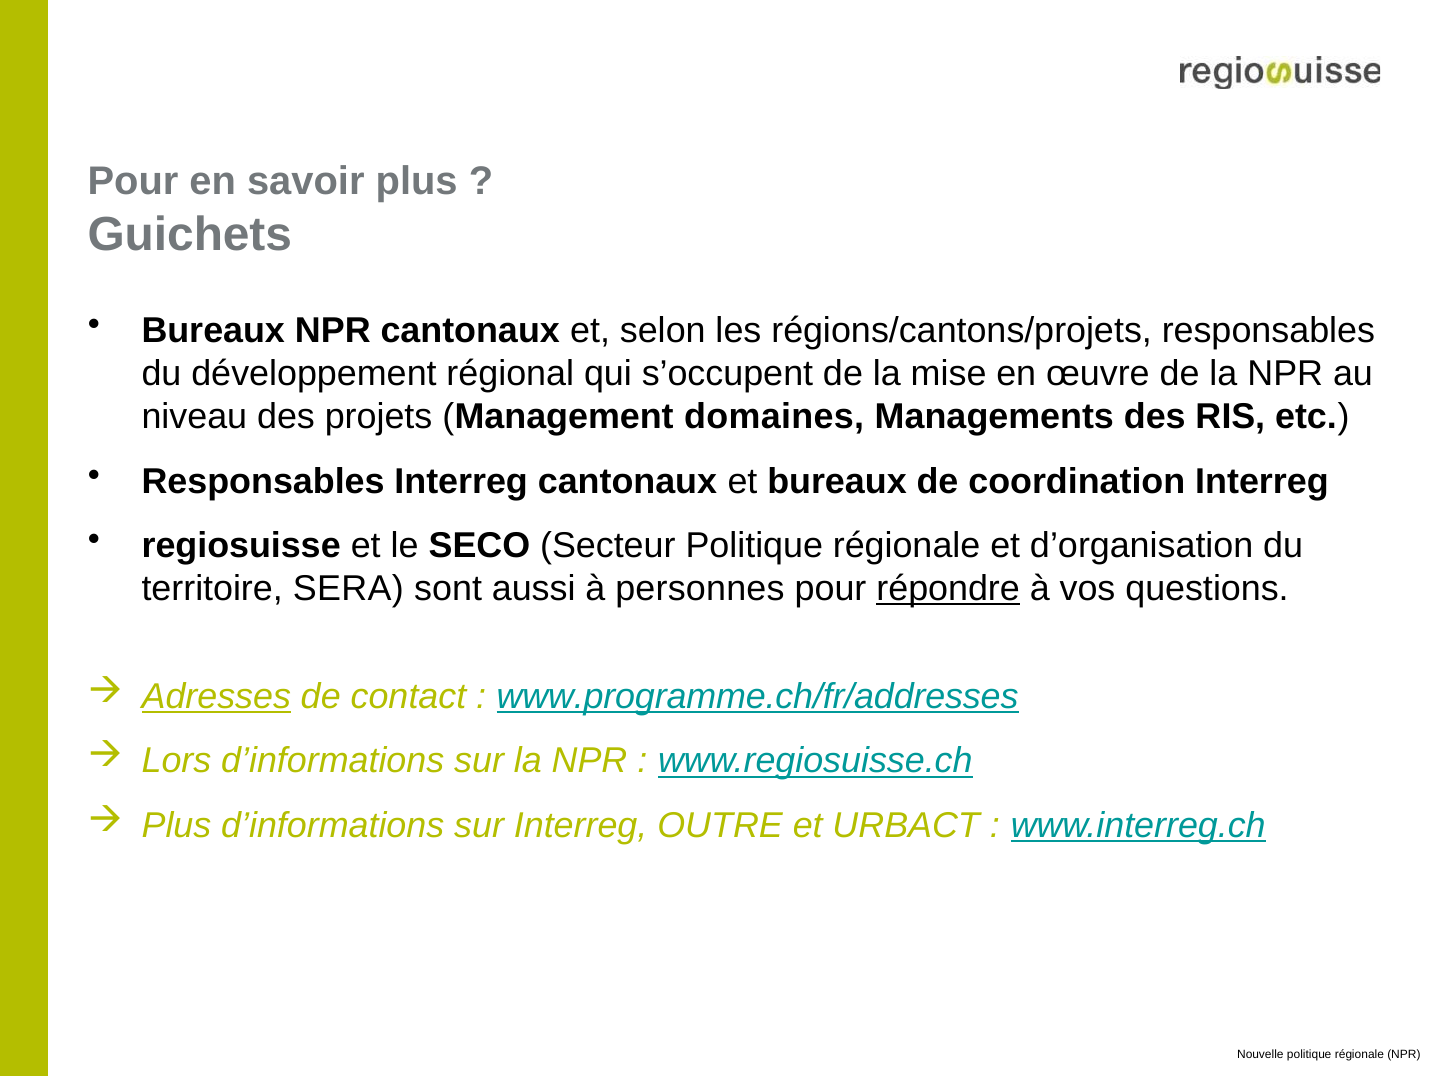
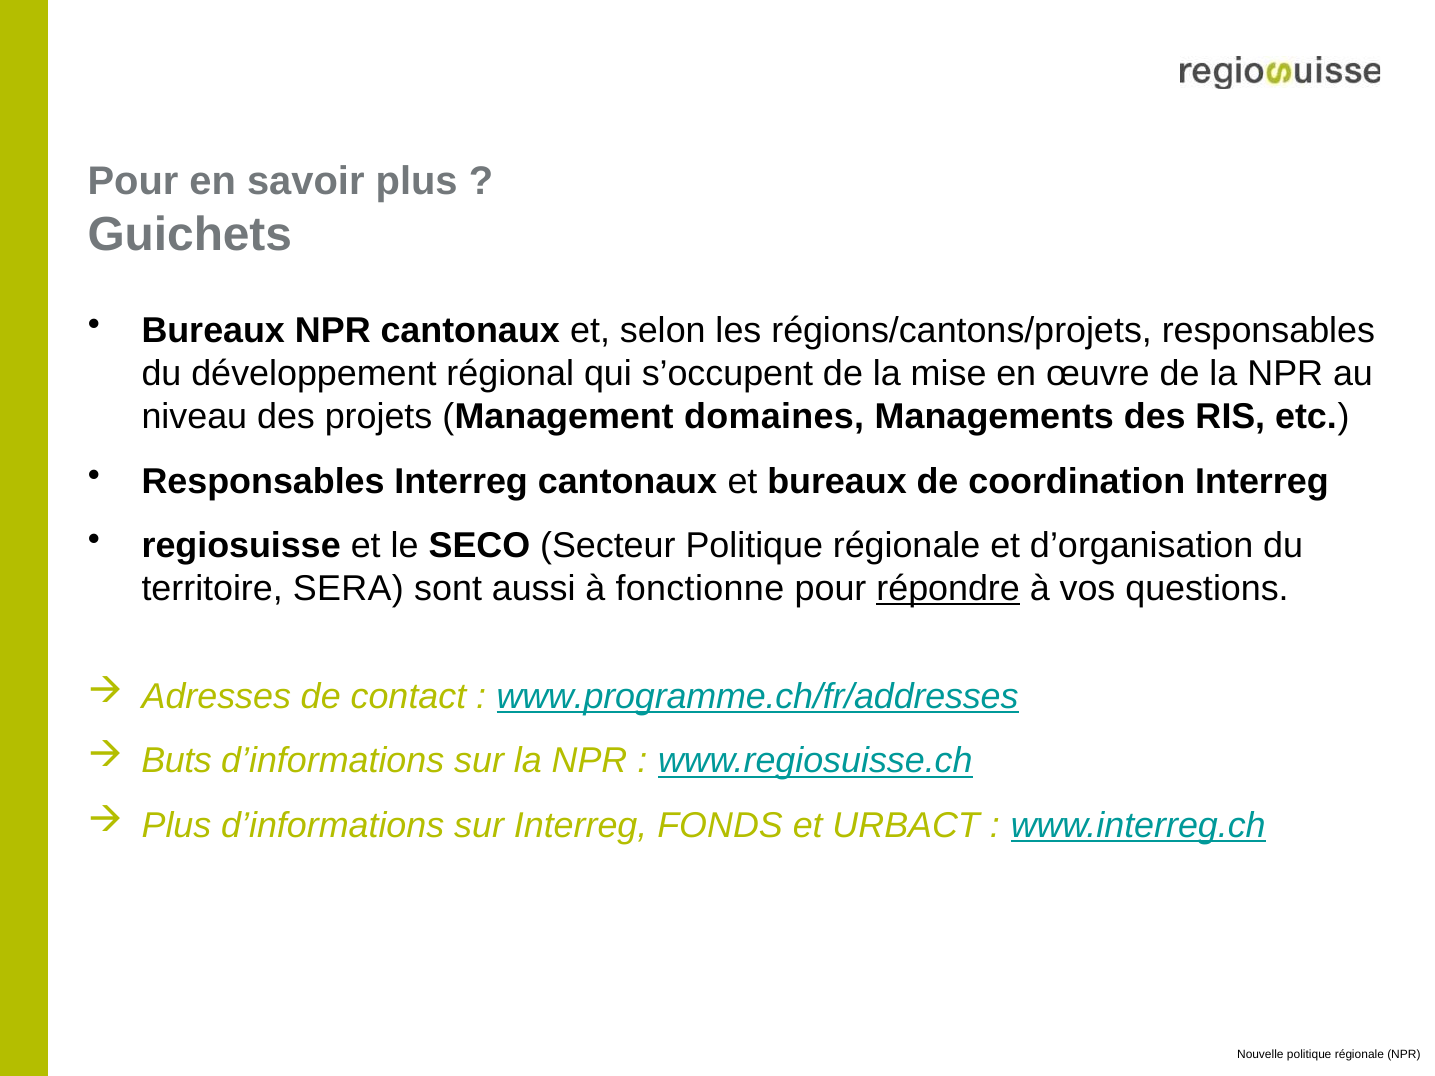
personnes: personnes -> fonctionne (700, 589)
Adresses underline: present -> none (216, 697)
Lors: Lors -> Buts (177, 761)
OUTRE: OUTRE -> FONDS (720, 826)
